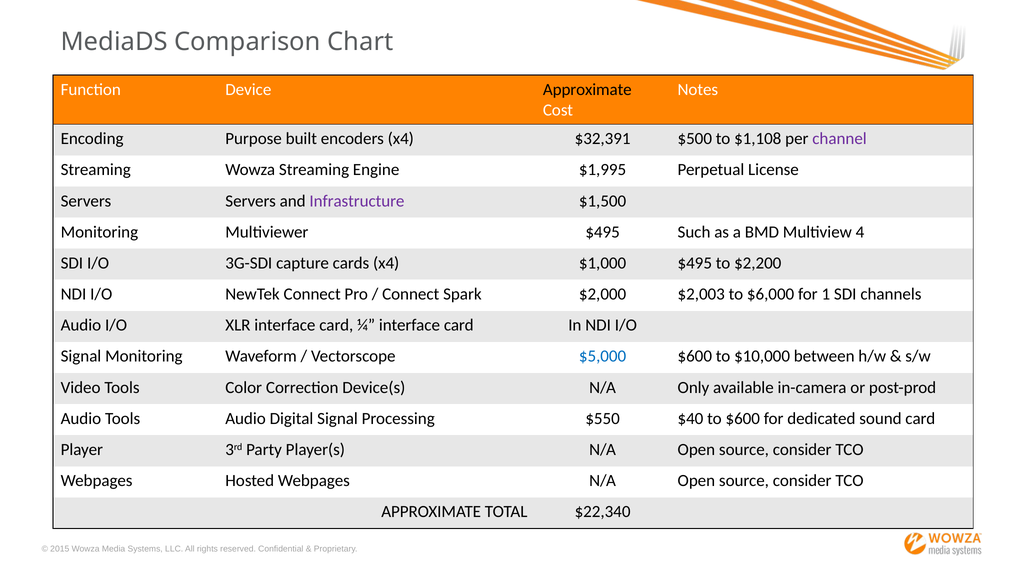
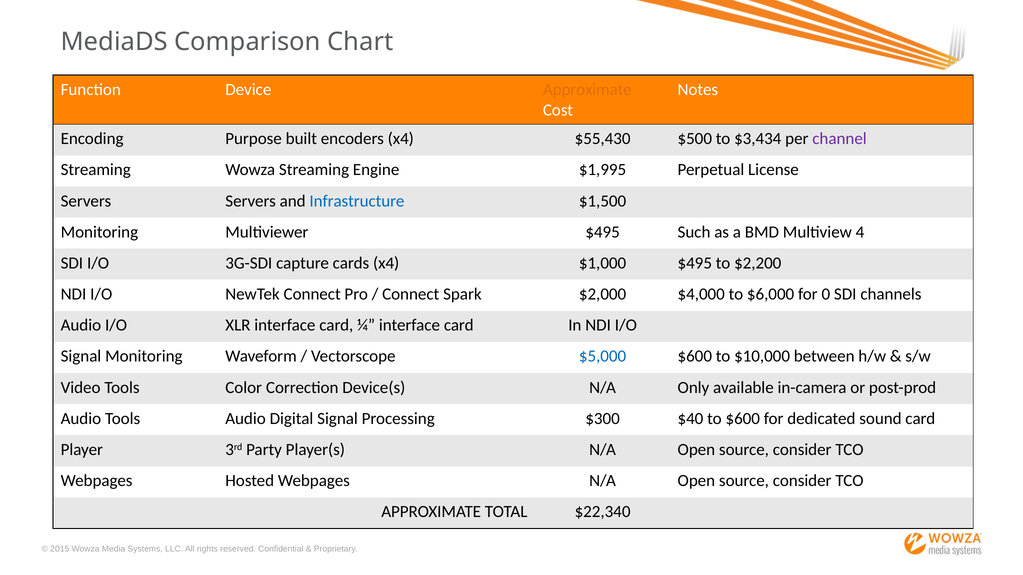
Approximate colour: black -> orange (587, 89)
$32,391: $32,391 -> $55,430 (603, 139)
$1,108: $1,108 -> $3,434 (758, 139)
Infrastructure colour: purple -> blue (357, 201)
$2,003: $2,003 -> $4,000 (701, 294)
1: 1 -> 0 (826, 294)
$550: $550 -> $300 (603, 419)
